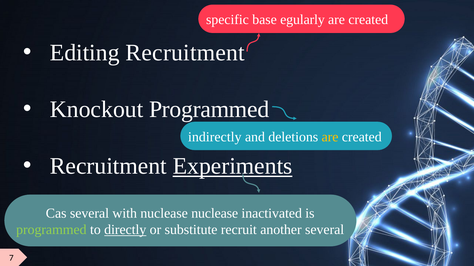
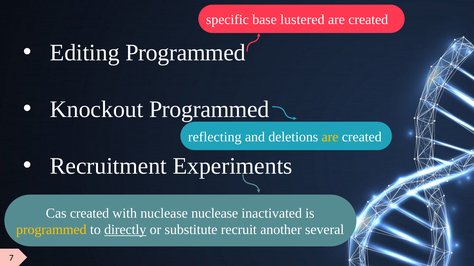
egularly: egularly -> lustered (302, 20)
Editing Recruitment: Recruitment -> Programmed (185, 53)
indirectly: indirectly -> reflecting (215, 137)
Experiments underline: present -> none (233, 166)
Cas several: several -> created (90, 214)
programmed colour: light green -> yellow (51, 230)
